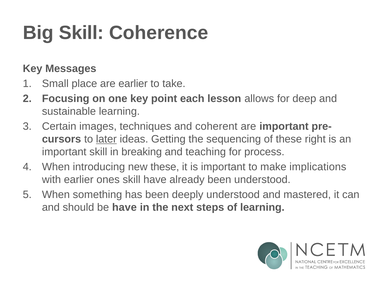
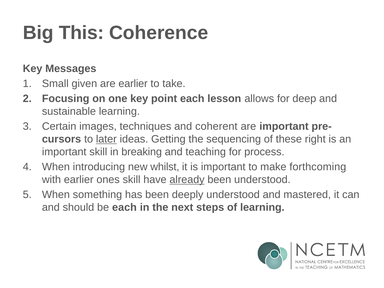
Big Skill: Skill -> This (81, 33)
place: place -> given (84, 84)
new these: these -> whilst (165, 167)
implications: implications -> forthcoming (318, 167)
already underline: none -> present (187, 180)
be have: have -> each (124, 207)
